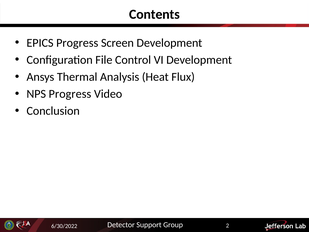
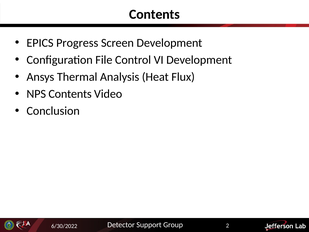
NPS Progress: Progress -> Contents (70, 94)
